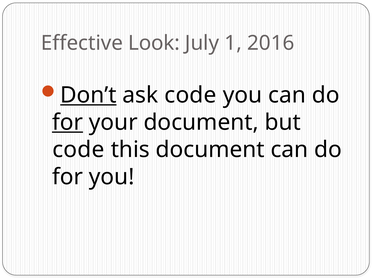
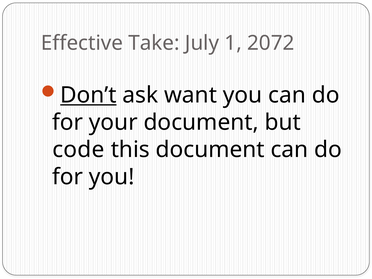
Look: Look -> Take (154, 43)
2016: 2016 -> 2072 (271, 43)
ask code: code -> want (191, 95)
for underline: present -> none (67, 122)
